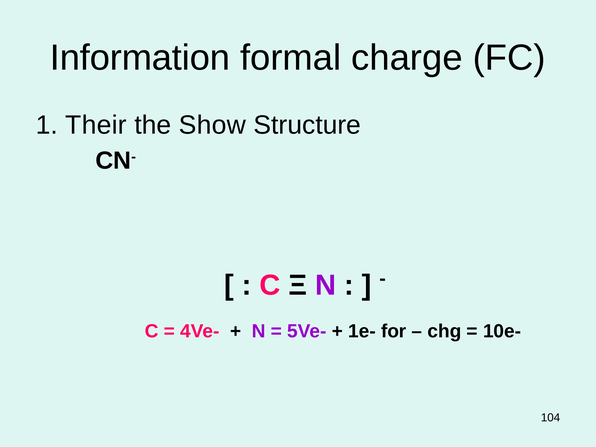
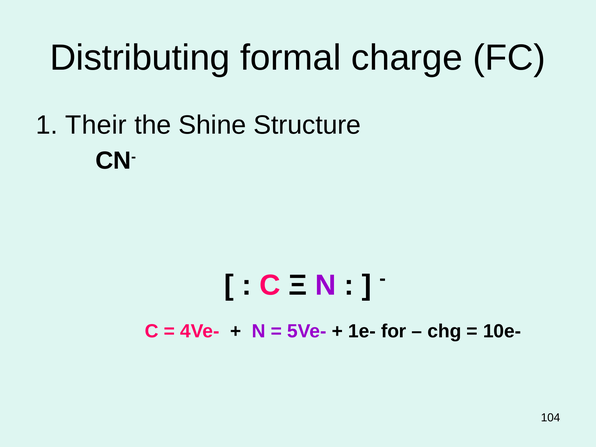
Information: Information -> Distributing (140, 58)
Show: Show -> Shine (212, 125)
